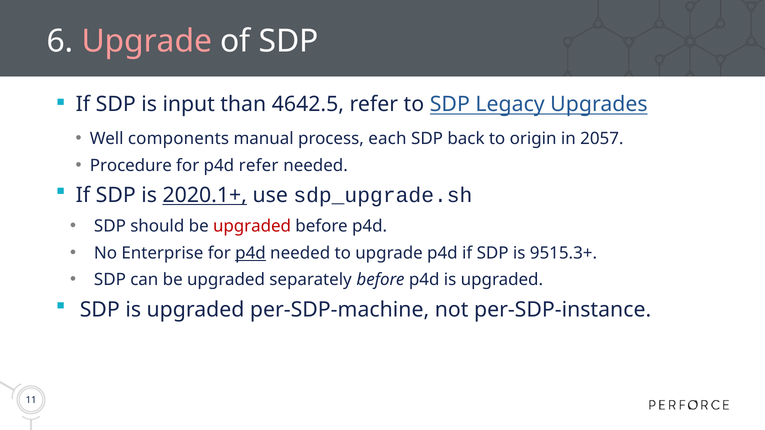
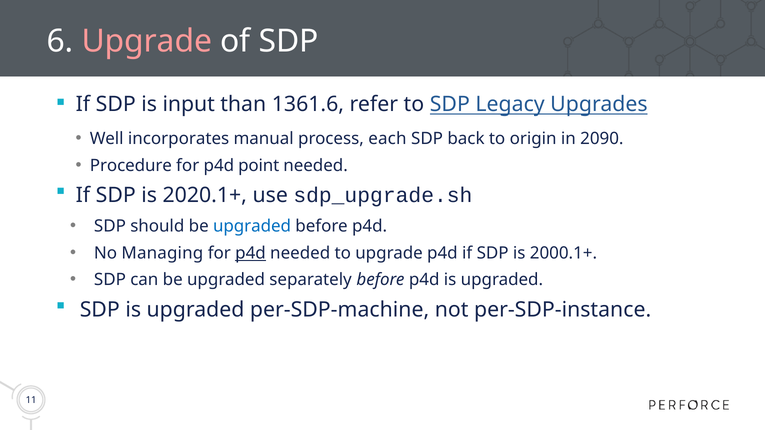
4642.5: 4642.5 -> 1361.6 (308, 104)
components: components -> incorporates (179, 139)
2057: 2057 -> 2090 (602, 139)
p4d refer: refer -> point (259, 166)
2020.1+ underline: present -> none (205, 195)
upgraded colour: red -> blue (252, 227)
Enterprise: Enterprise -> Managing (162, 253)
9515.3+: 9515.3+ -> 2000.1+ (563, 253)
